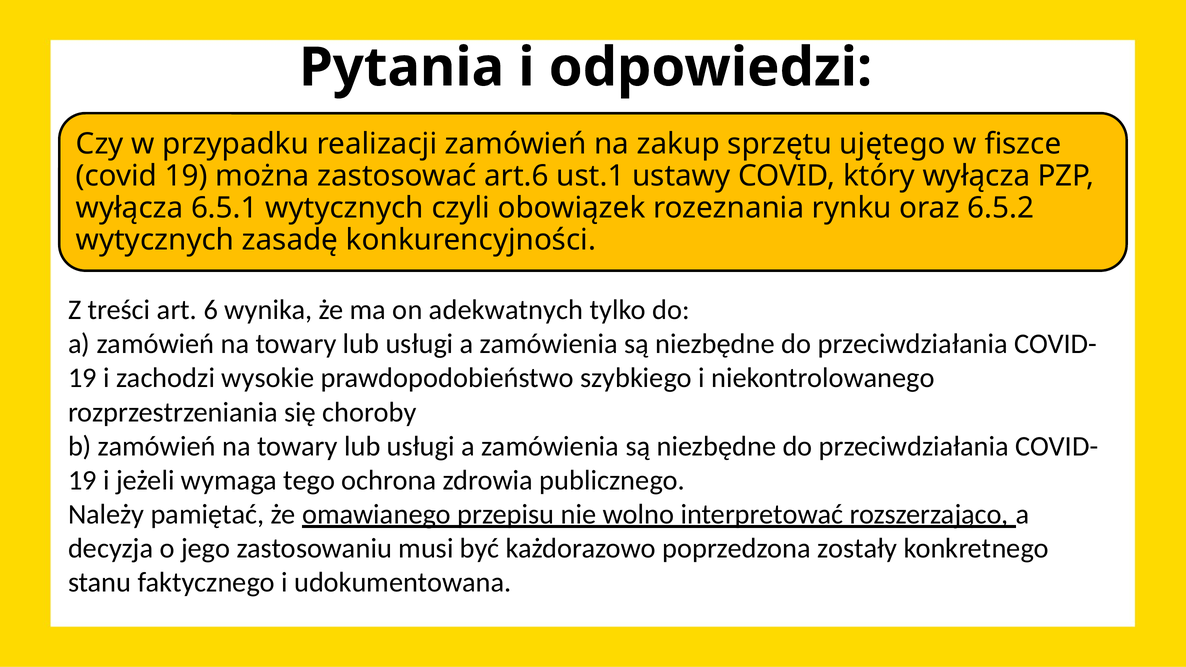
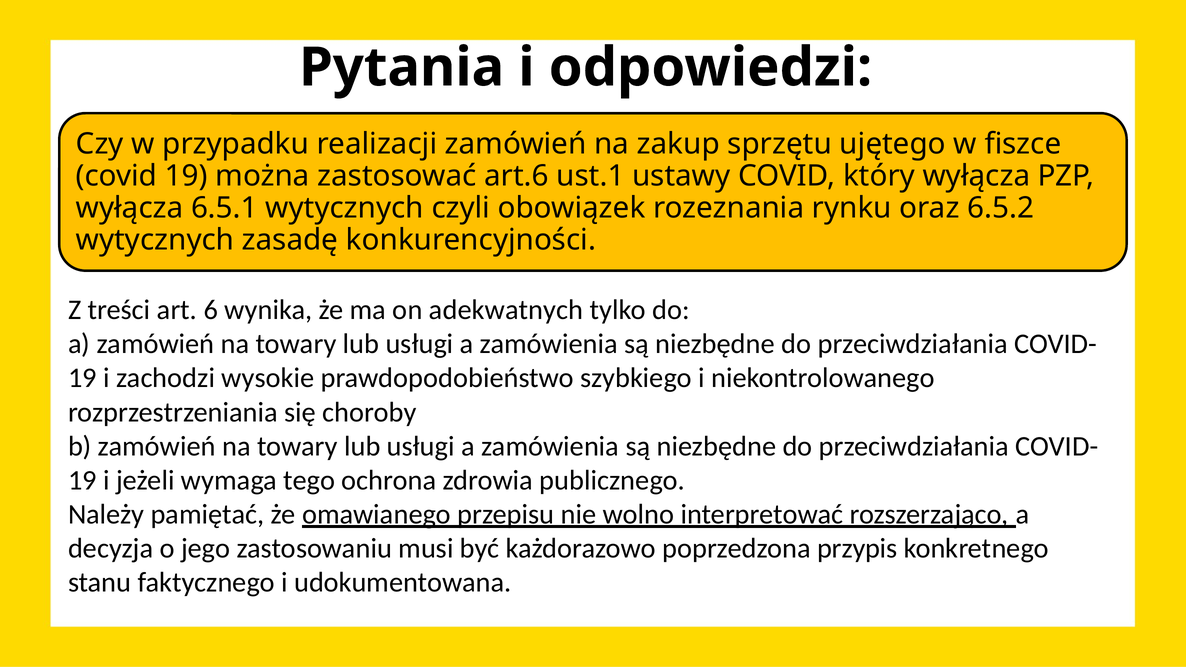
zostały: zostały -> przypis (857, 549)
